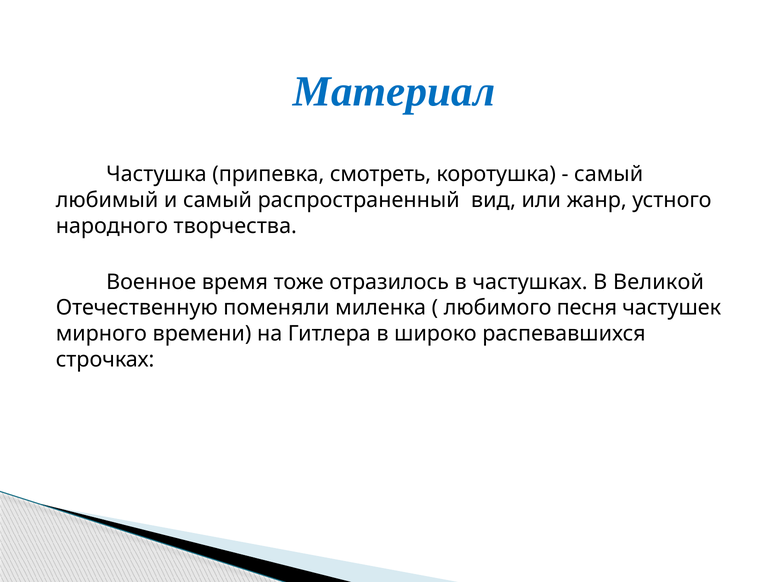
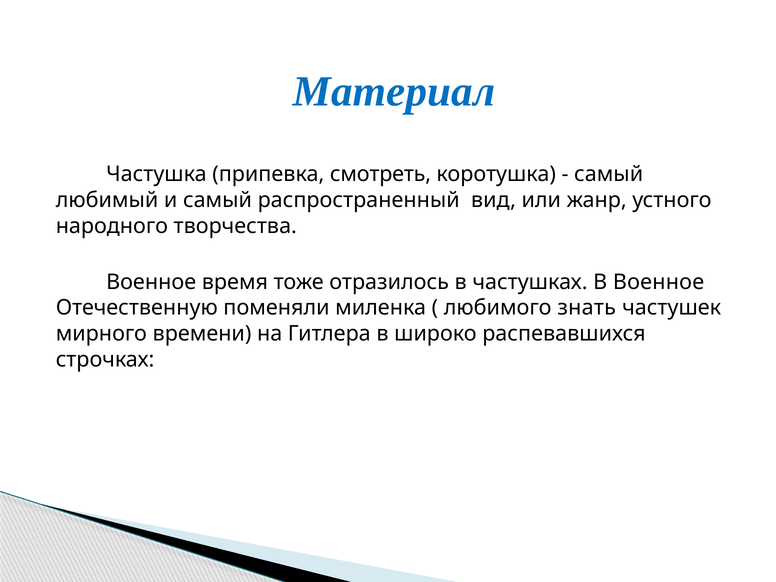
В Великой: Великой -> Военное (659, 282)
песня: песня -> знать (587, 308)
